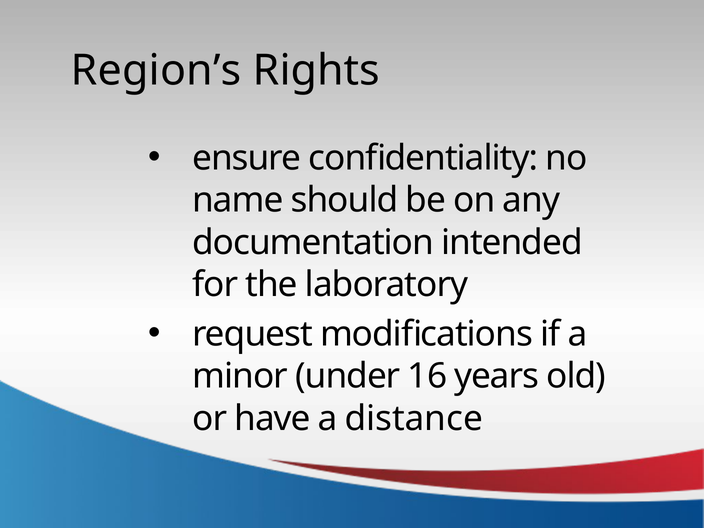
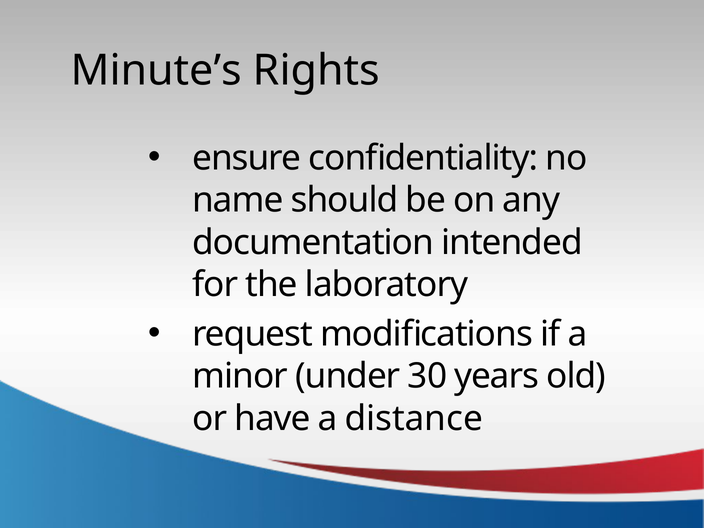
Region’s: Region’s -> Minute’s (156, 71)
16: 16 -> 30 (427, 376)
